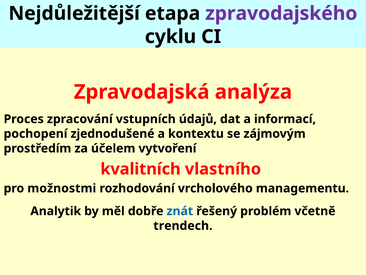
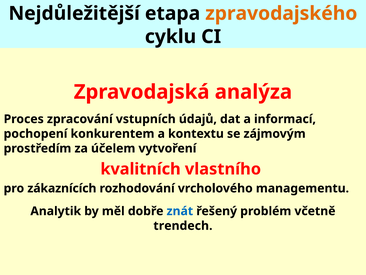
zpravodajského colour: purple -> orange (281, 13)
zjednodušené: zjednodušené -> konkurentem (113, 134)
možnostmi: možnostmi -> zákaznících (62, 188)
